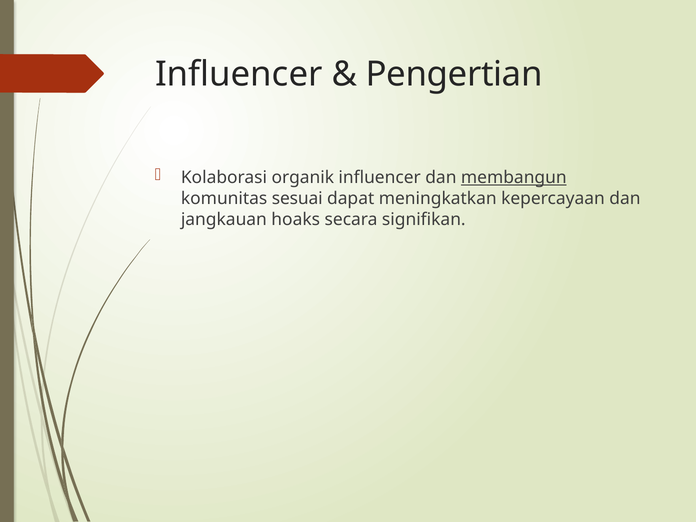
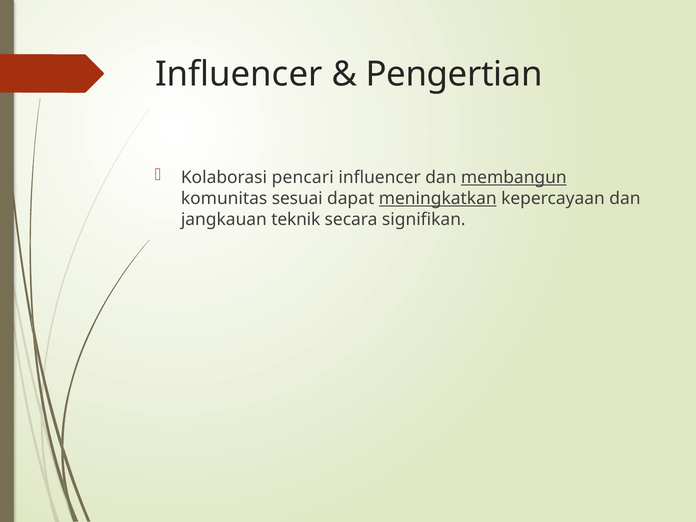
organik: organik -> pencari (303, 178)
meningkatkan underline: none -> present (438, 198)
hoaks: hoaks -> teknik (296, 219)
